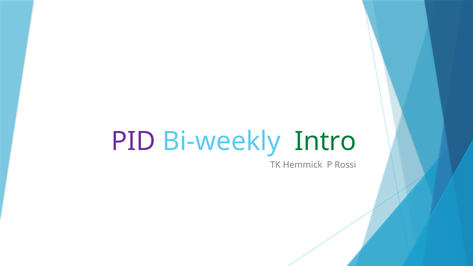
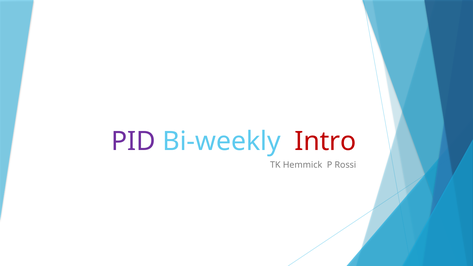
Intro colour: green -> red (325, 141)
